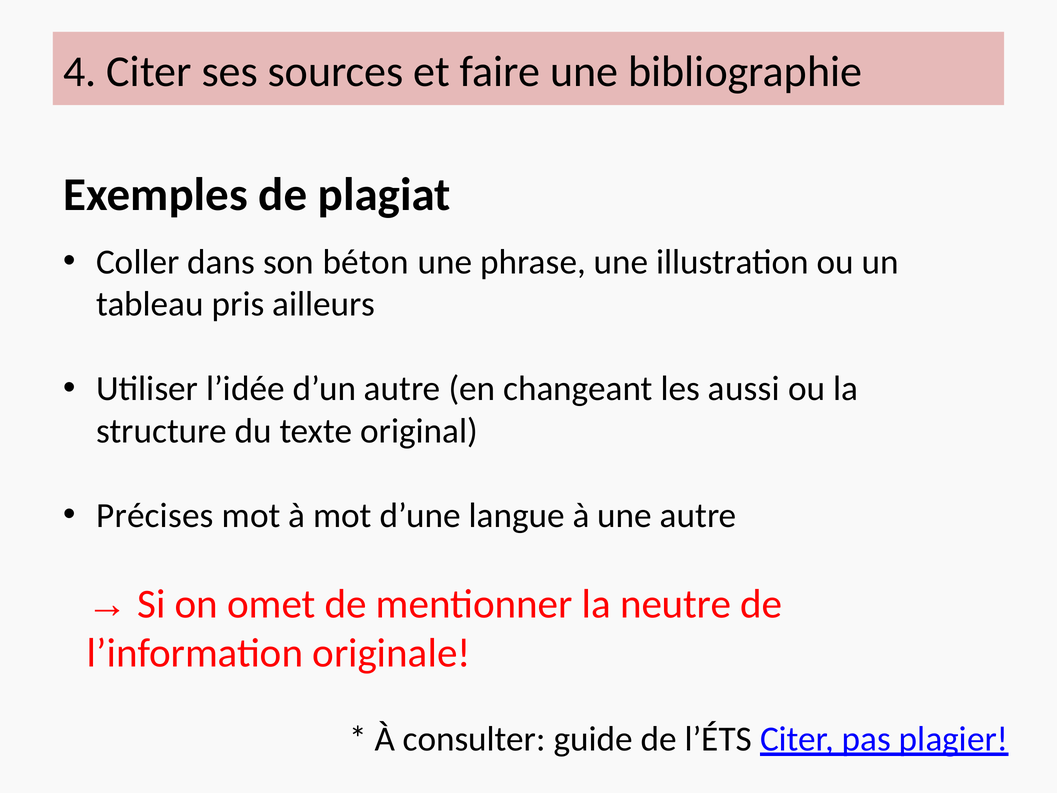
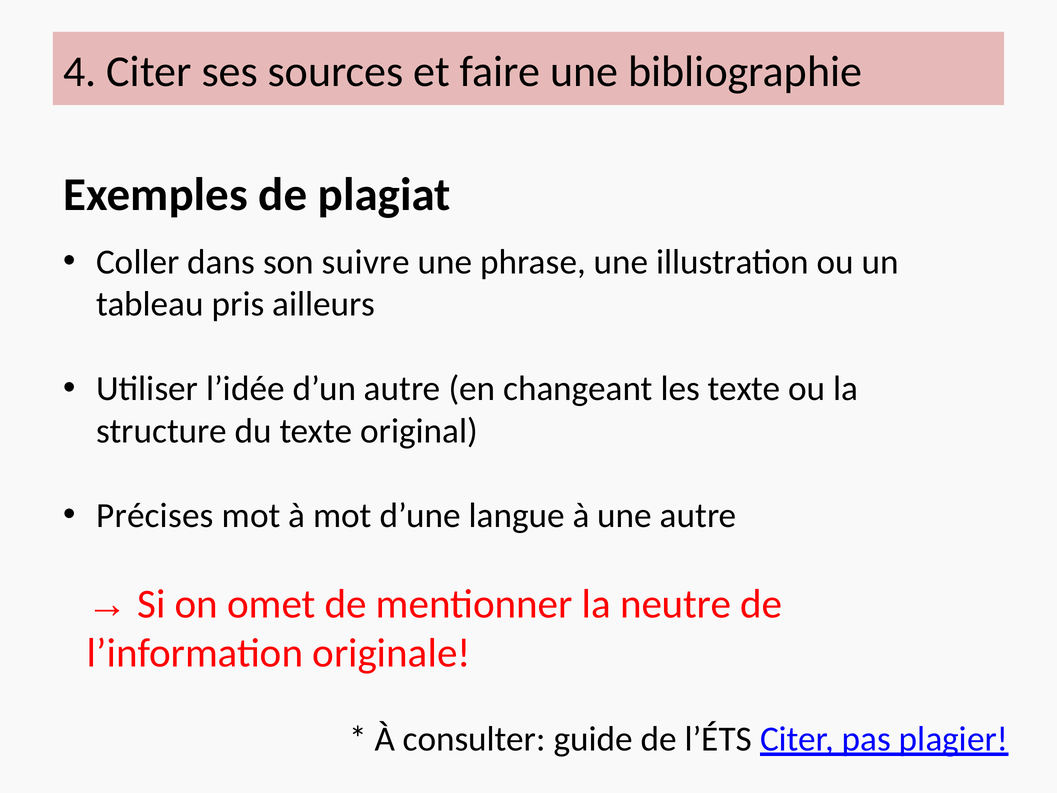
béton: béton -> suivre (366, 262)
les aussi: aussi -> texte (744, 389)
